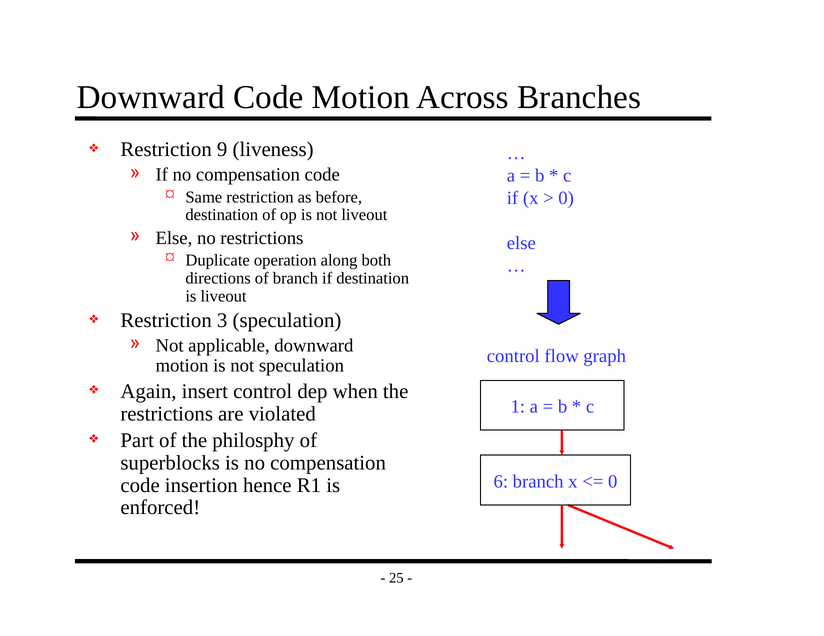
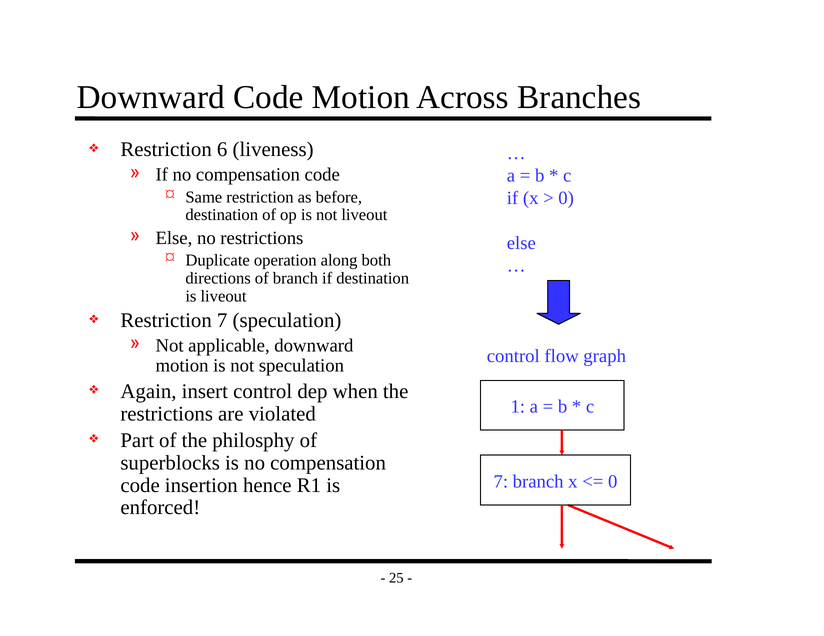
9: 9 -> 6 (222, 150)
Restriction 3: 3 -> 7 (222, 321)
6: 6 -> 7 (501, 482)
